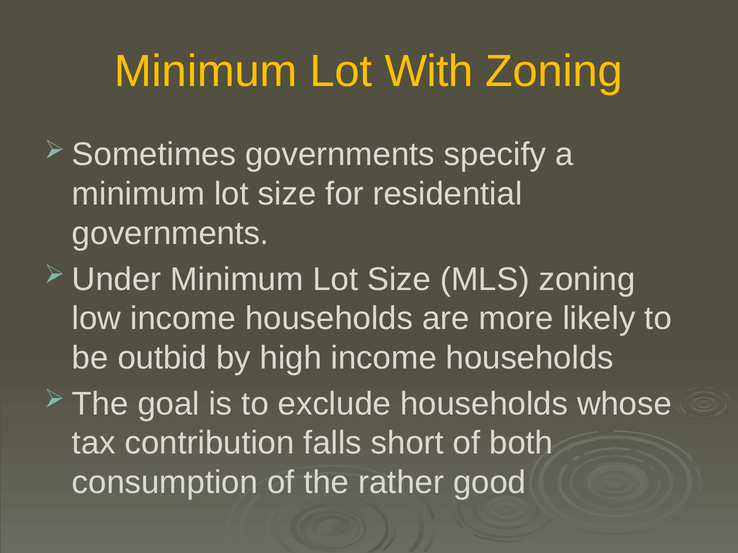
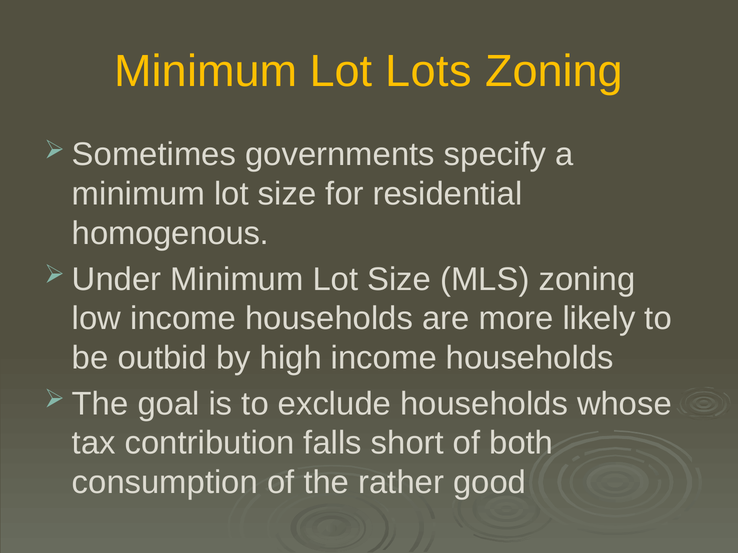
With: With -> Lots (428, 72)
governments: governments -> homogenous (171, 234)
